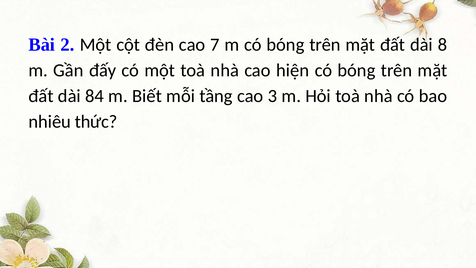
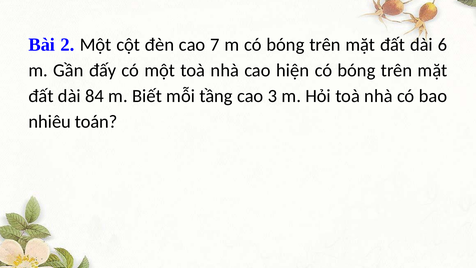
8: 8 -> 6 (443, 45)
thức: thức -> toán (96, 121)
